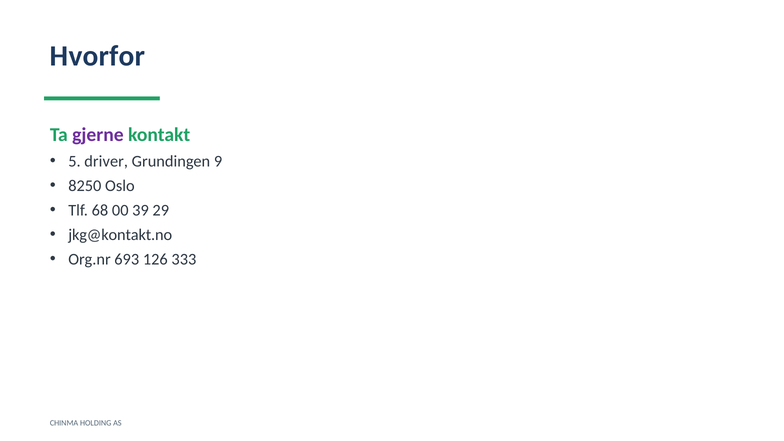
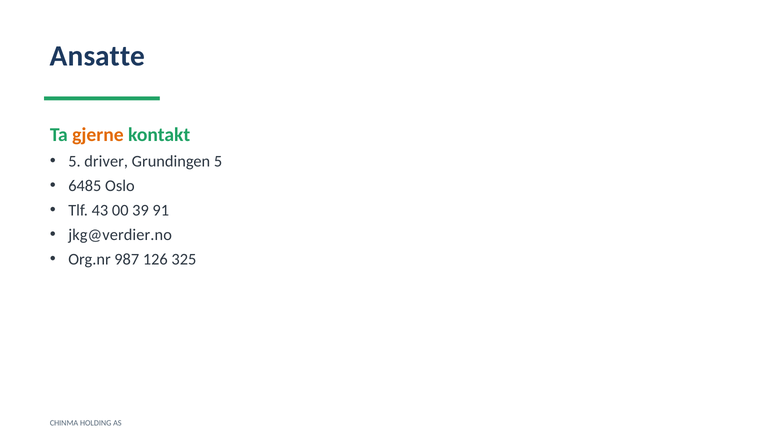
Hvorfor: Hvorfor -> Ansatte (98, 56)
gjerne colour: purple -> orange (98, 135)
Grundingen 9: 9 -> 5 (218, 161)
8250: 8250 -> 6485 (85, 186)
68: 68 -> 43 (100, 210)
29: 29 -> 91 (161, 210)
jkg@kontakt.no: jkg@kontakt.no -> jkg@verdier.no (120, 235)
693: 693 -> 987 (127, 259)
333: 333 -> 325 (184, 259)
